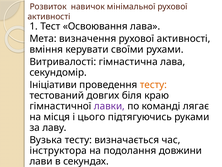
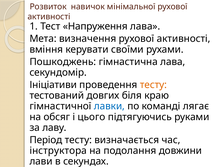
Освоювання: Освоювання -> Напруження (95, 26)
Витривалості: Витривалості -> Пошкоджень (63, 62)
лавки colour: purple -> blue (109, 106)
місця: місця -> обсяг (57, 117)
Вузька: Вузька -> Період (46, 140)
